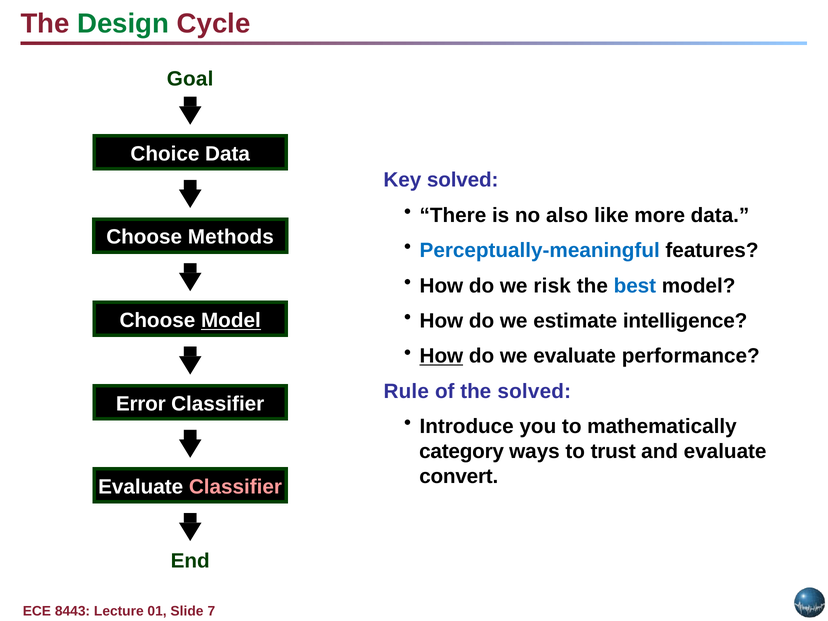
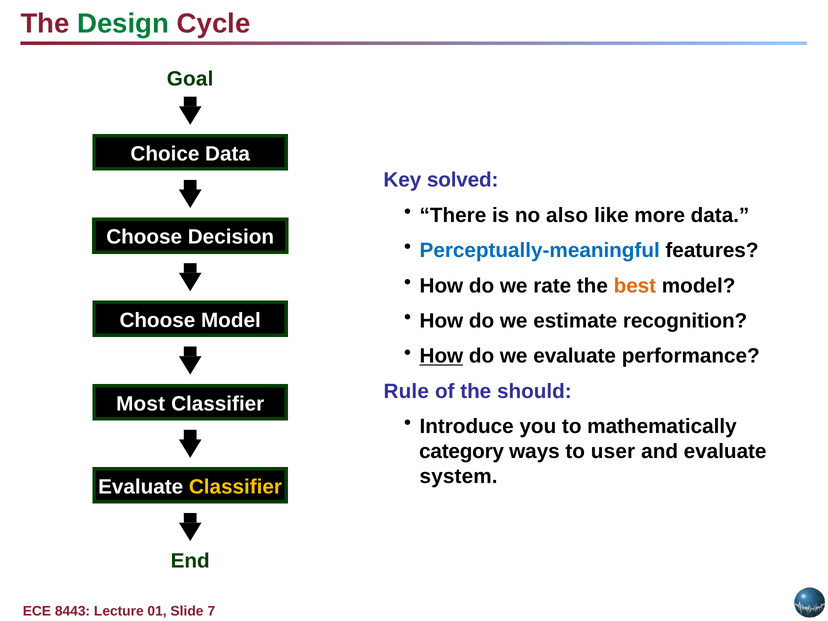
Methods: Methods -> Decision (231, 237)
risk: risk -> rate (552, 286)
best colour: blue -> orange (635, 286)
intelligence: intelligence -> recognition (685, 321)
Model underline: present -> none (231, 320)
the solved: solved -> should (534, 391)
Error: Error -> Most (141, 404)
trust: trust -> user (613, 451)
convert: convert -> system (459, 476)
Classifier colour: pink -> yellow (235, 487)
